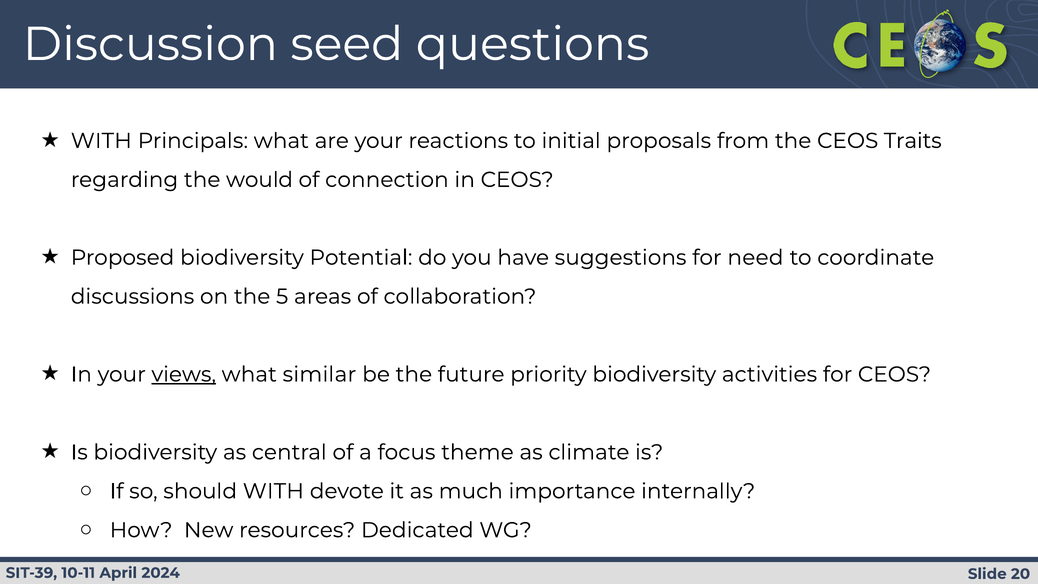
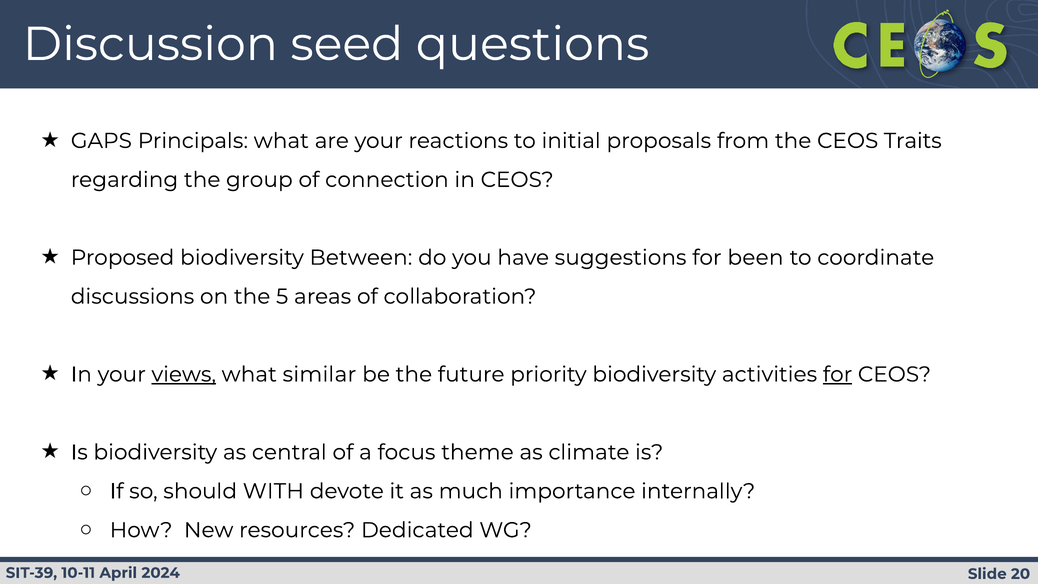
WITH: WITH -> GAPS (101, 141)
would: would -> group (259, 180)
Potential: Potential -> Between (361, 258)
need: need -> been (755, 258)
for underline: none -> present (838, 374)
